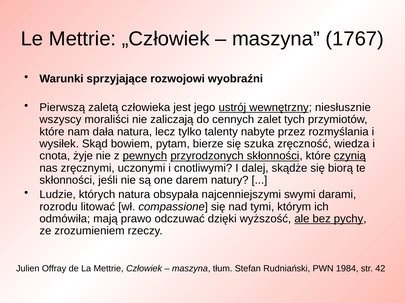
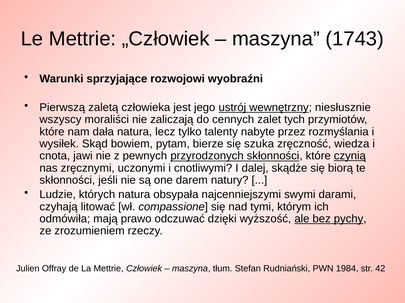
1767: 1767 -> 1743 (355, 39)
żyje: żyje -> jawi (83, 156)
pewnych underline: present -> none (145, 156)
rozrodu: rozrodu -> czyhają (59, 207)
